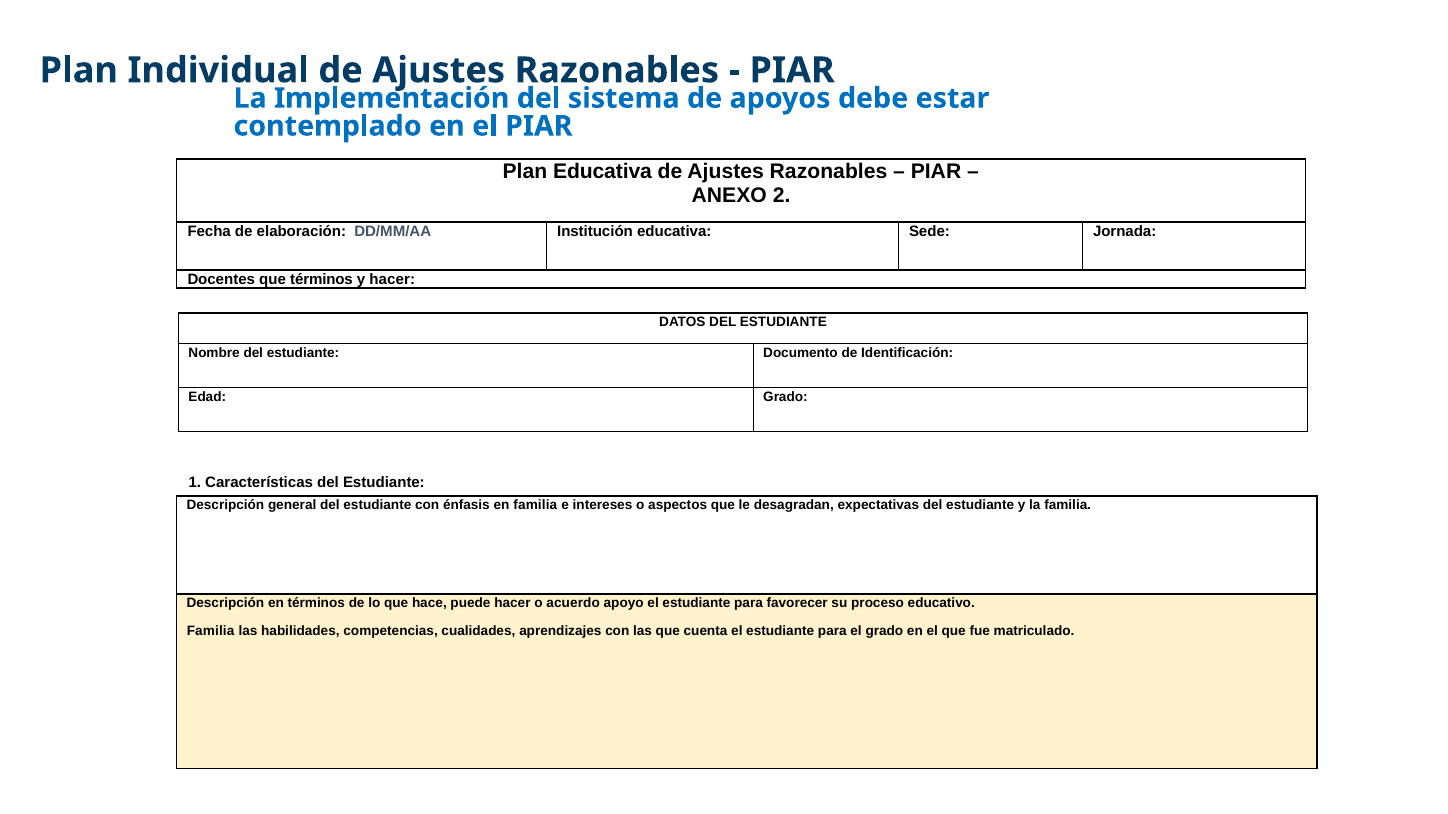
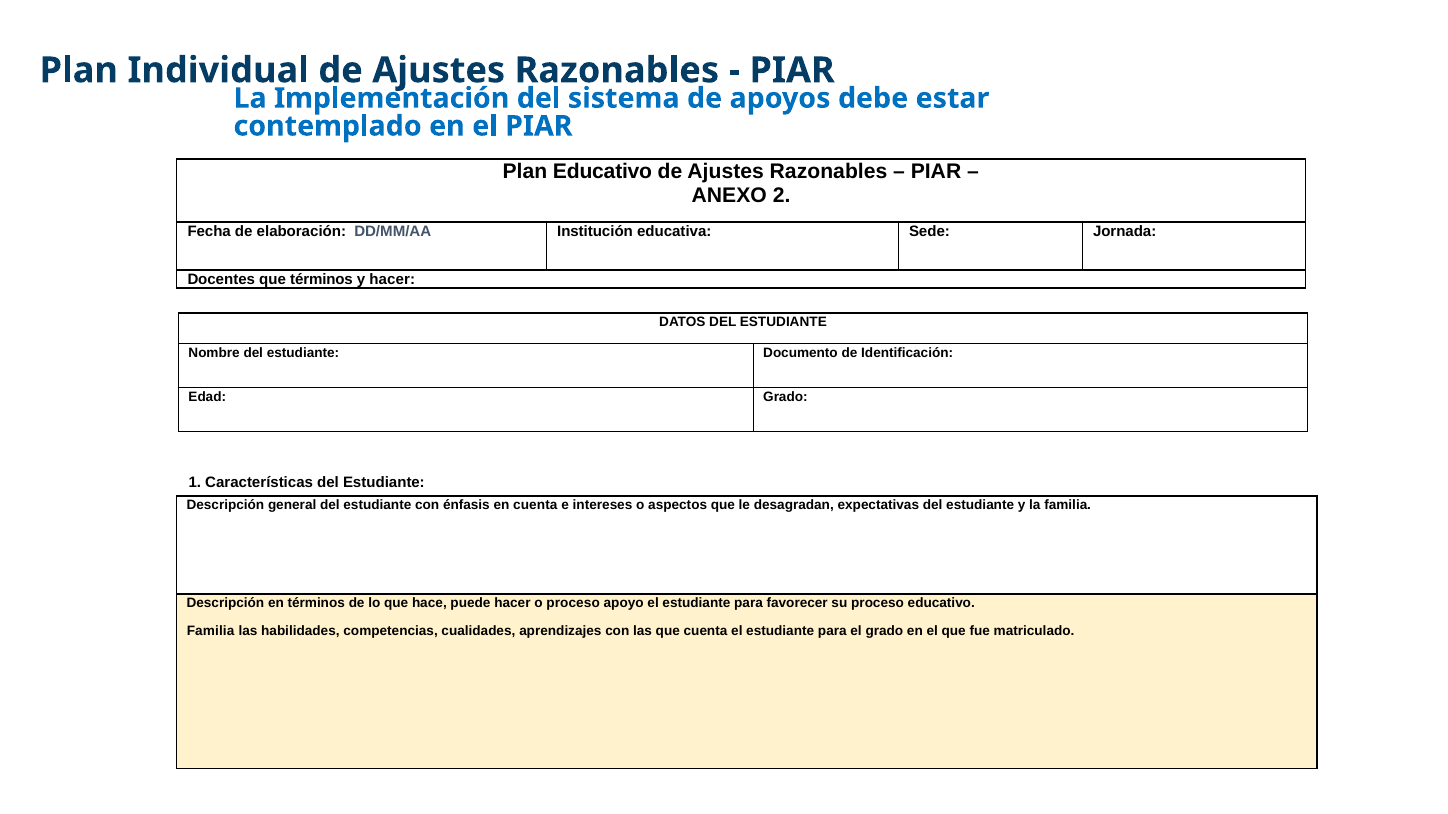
Plan Educativa: Educativa -> Educativo (603, 171)
en familia: familia -> cuenta (535, 505)
o acuerdo: acuerdo -> proceso (573, 603)
